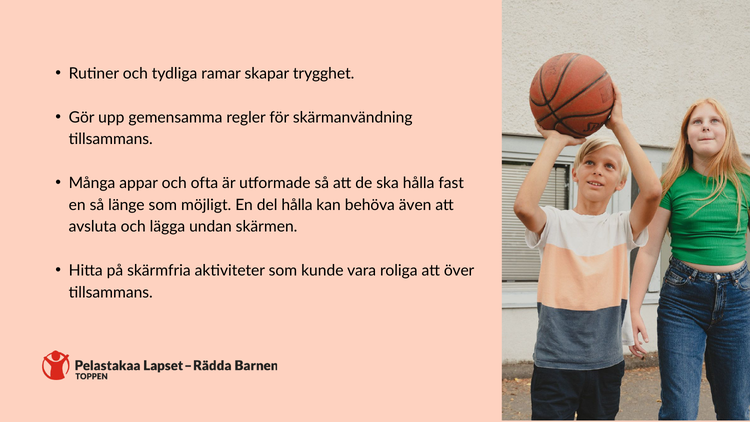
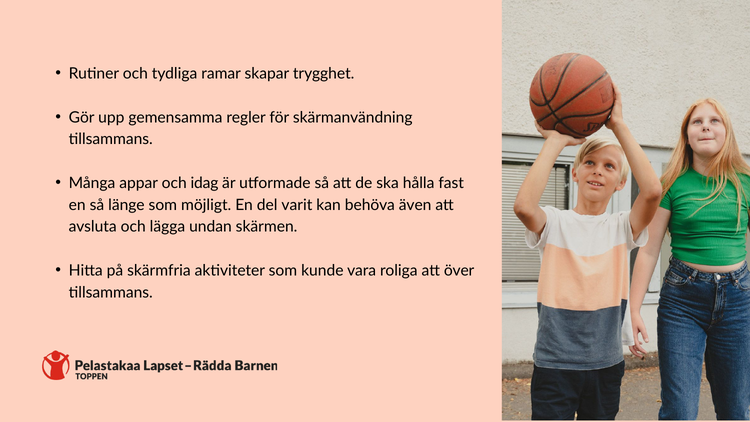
ofta: ofta -> idag (204, 183)
del hålla: hålla -> varit (297, 205)
